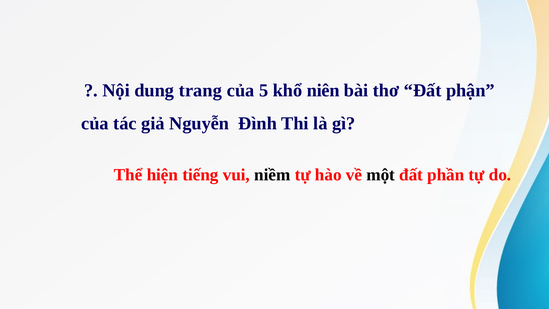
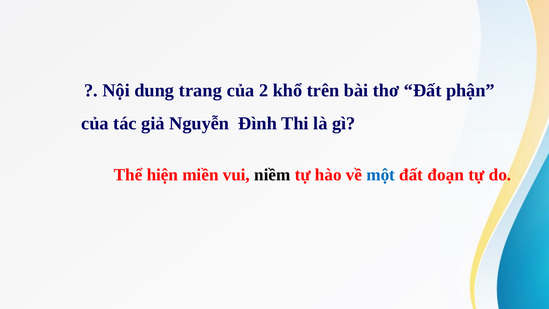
5: 5 -> 2 (264, 90)
niên: niên -> trên (323, 90)
tiếng: tiếng -> miền (200, 175)
một colour: black -> blue (381, 175)
phần: phần -> đoạn (446, 175)
